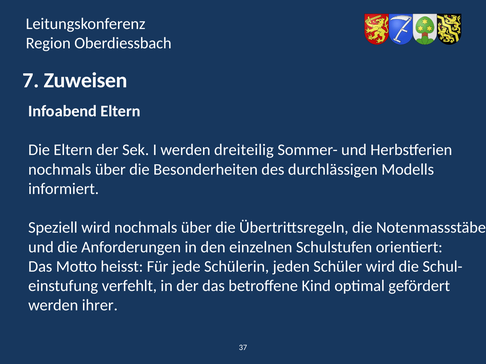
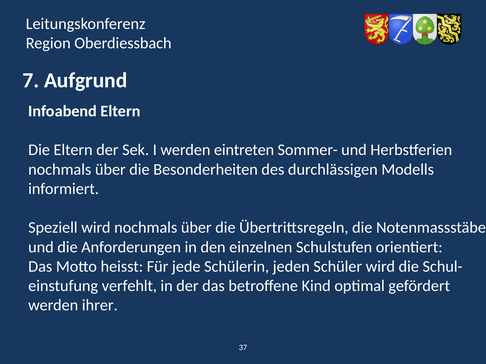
Zuweisen: Zuweisen -> Aufgrund (86, 80)
dreiteilig: dreiteilig -> eintreten (244, 150)
